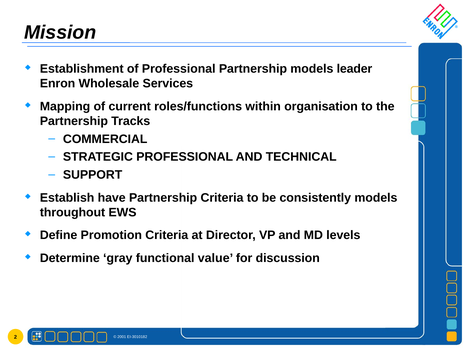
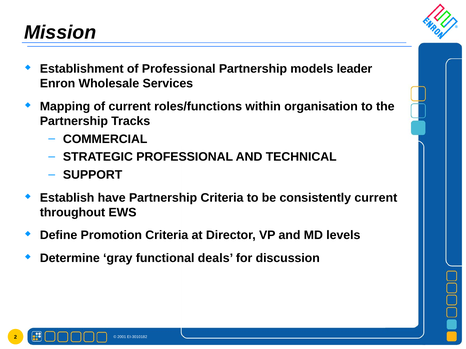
consistently models: models -> current (376, 198)
value: value -> deals (215, 258)
